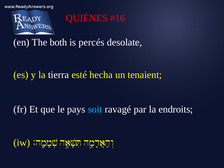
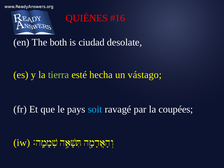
percés: percés -> ciudad (92, 42)
tierra colour: white -> light green (59, 75)
tenaient: tenaient -> vástago (145, 75)
endroits: endroits -> coupées (176, 109)
